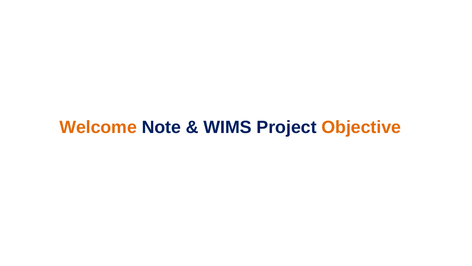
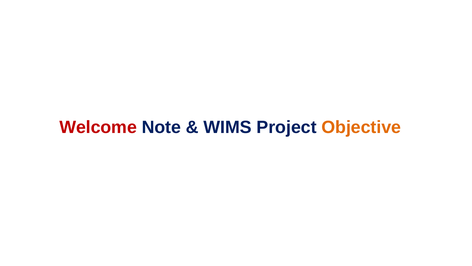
Welcome colour: orange -> red (98, 127)
